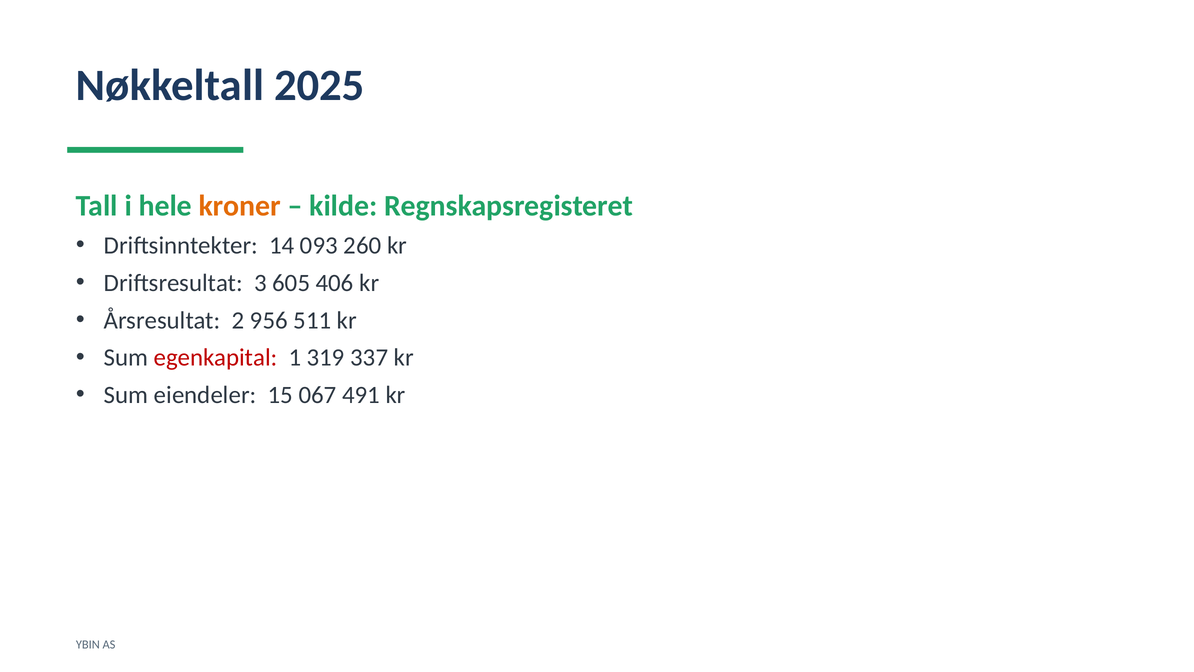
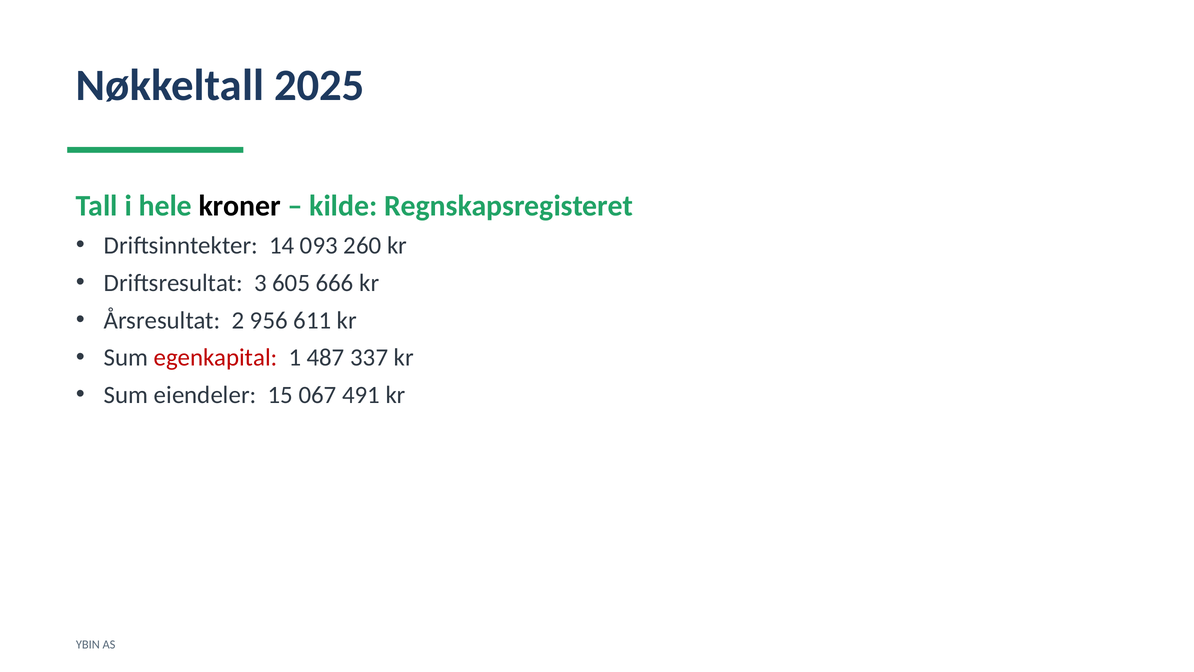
kroner colour: orange -> black (240, 206)
406: 406 -> 666 (335, 283)
511: 511 -> 611 (312, 320)
319: 319 -> 487 (326, 358)
